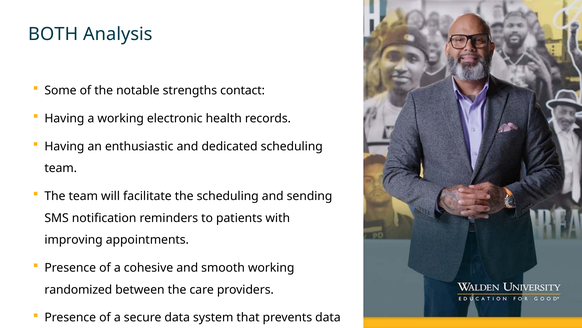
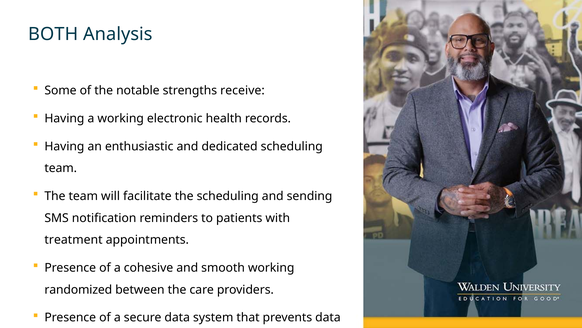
contact: contact -> receive (242, 90)
improving: improving -> treatment (74, 239)
